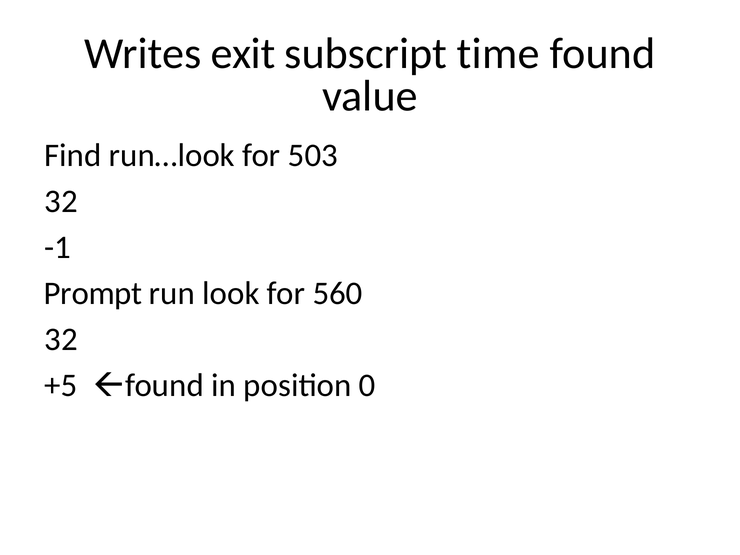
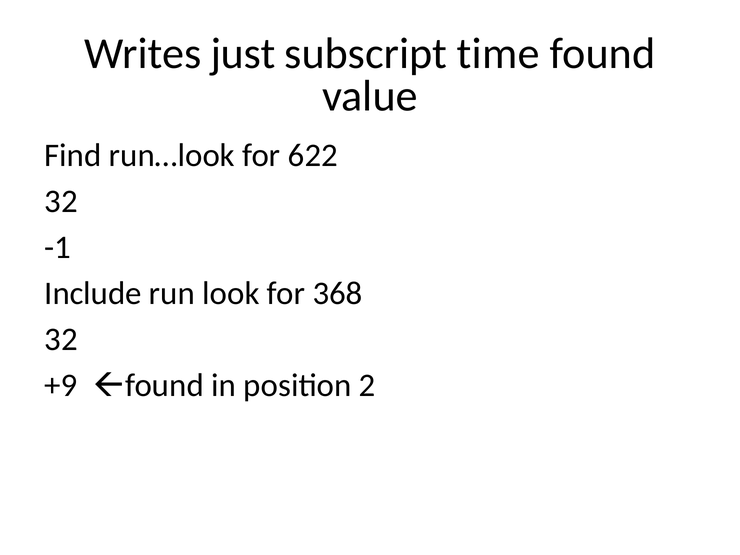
exit: exit -> just (243, 54)
503: 503 -> 622 (313, 155)
Prompt: Prompt -> Include (93, 293)
560: 560 -> 368 (337, 293)
+5: +5 -> +9 (61, 386)
0: 0 -> 2 (367, 386)
